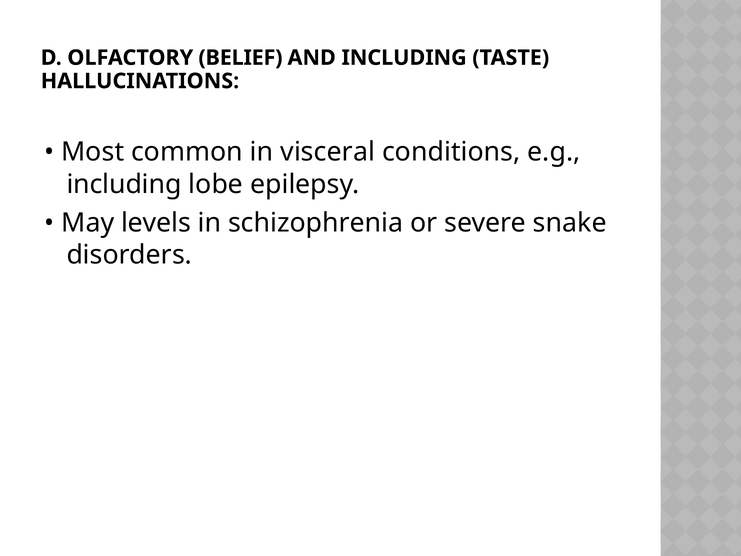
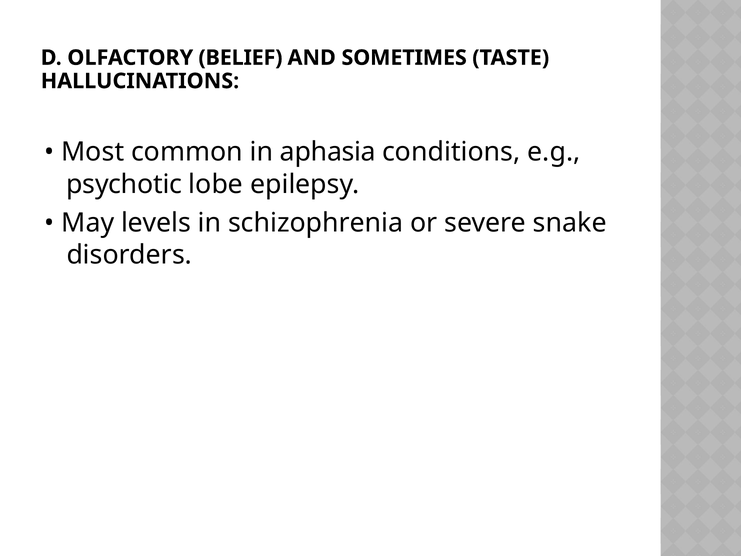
AND INCLUDING: INCLUDING -> SOMETIMES (404, 58)
visceral: visceral -> aphasia (328, 152)
including: including -> psychotic (124, 184)
